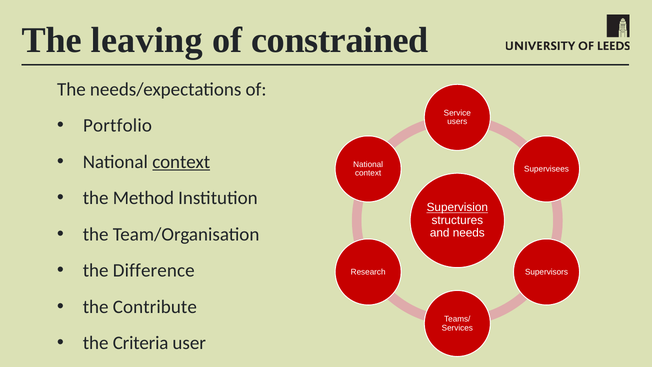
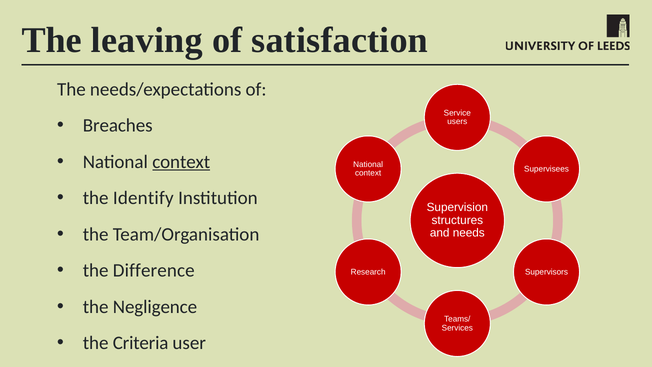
constrained: constrained -> satisfaction (340, 40)
Portfolio: Portfolio -> Breaches (118, 126)
Method: Method -> Identify (143, 198)
Supervision underline: present -> none (457, 207)
Contribute: Contribute -> Negligence (155, 307)
